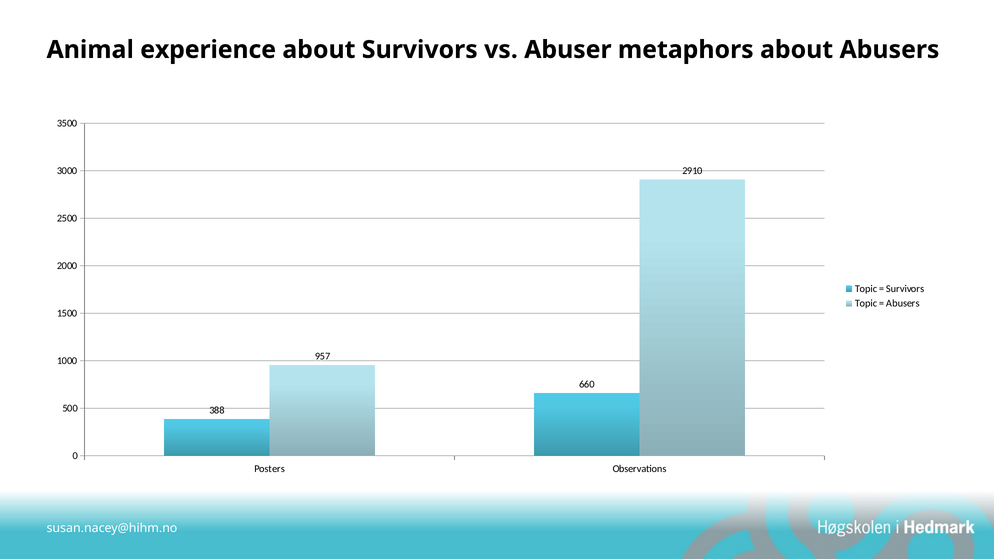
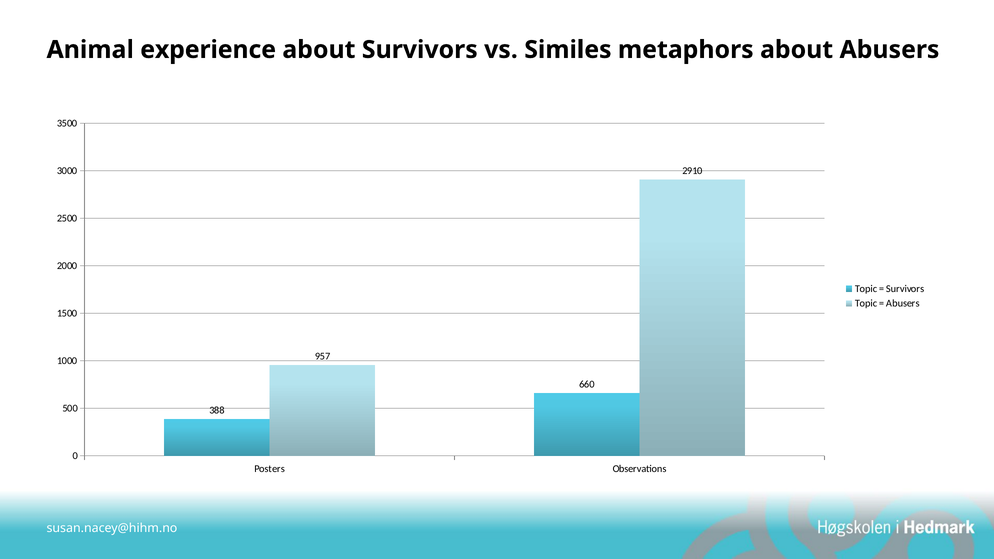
Abuser: Abuser -> Similes (568, 50)
